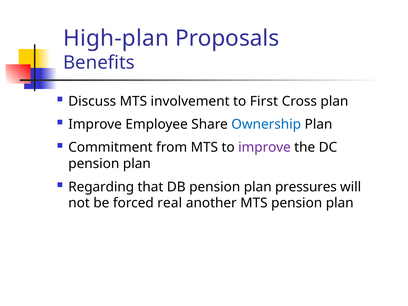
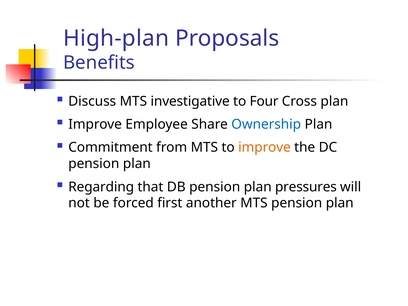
involvement: involvement -> investigative (190, 101)
First: First -> Four (264, 101)
improve colour: purple -> orange (265, 147)
real: real -> first (170, 203)
